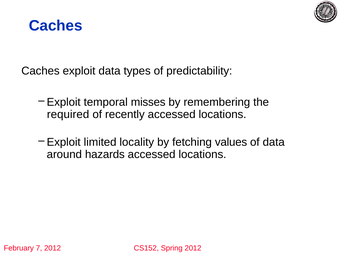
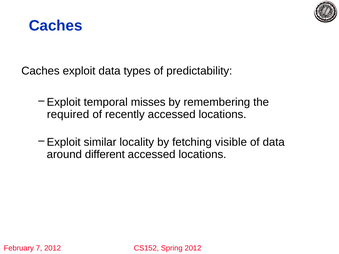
limited: limited -> similar (100, 142)
values: values -> visible (231, 142)
hazards: hazards -> different (105, 154)
